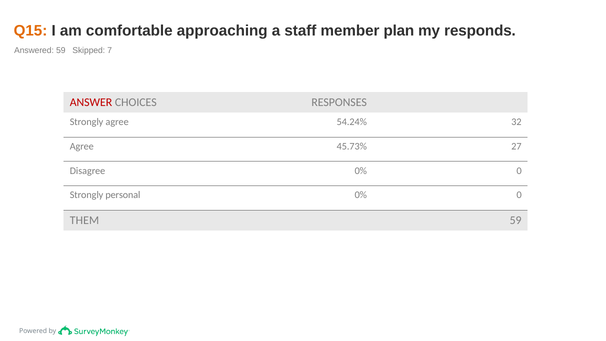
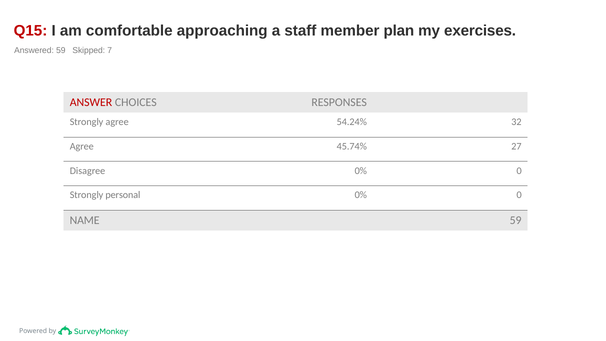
Q15 colour: orange -> red (31, 31)
responds: responds -> exercises (480, 31)
45.73%: 45.73% -> 45.74% (352, 146)
THEM: THEM -> NAME (85, 220)
